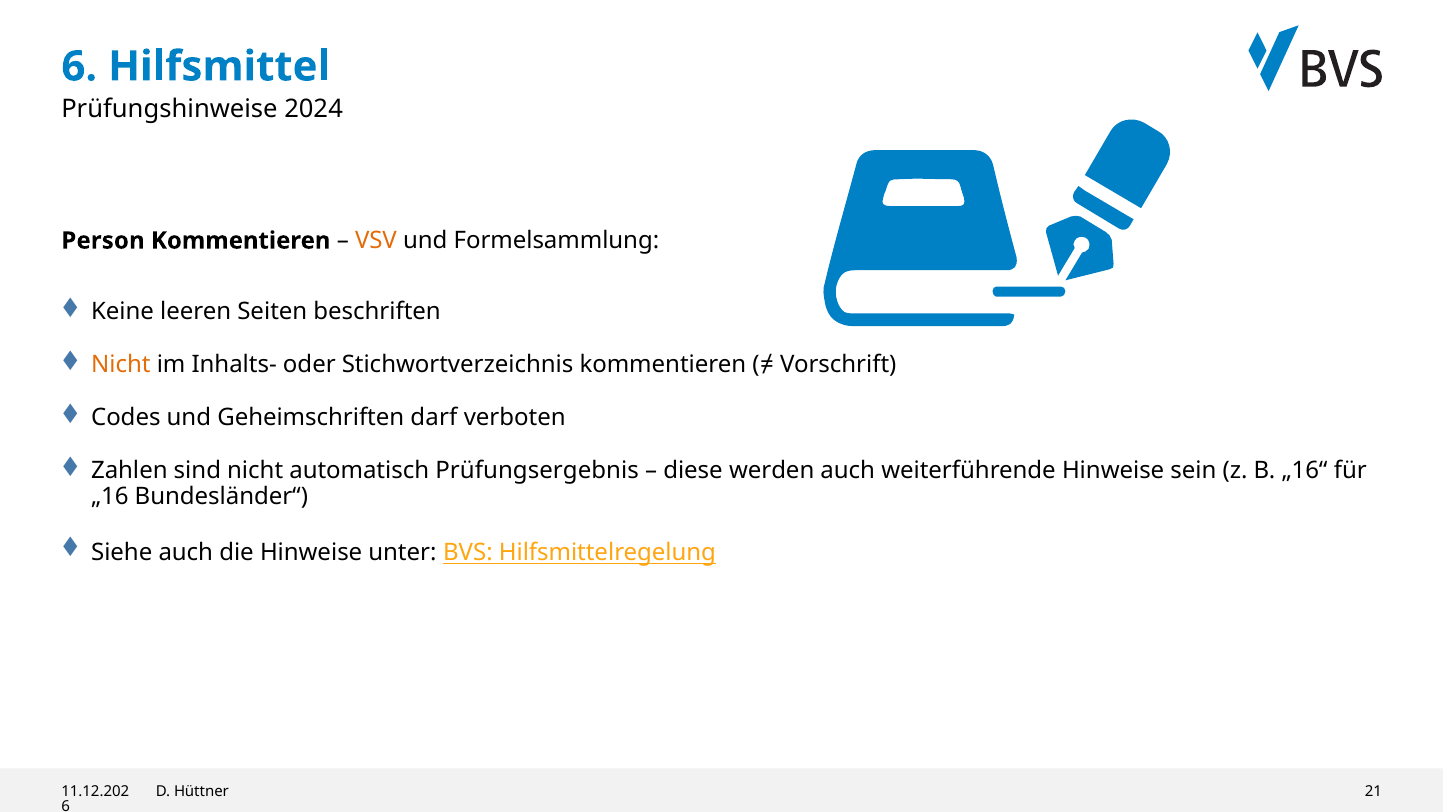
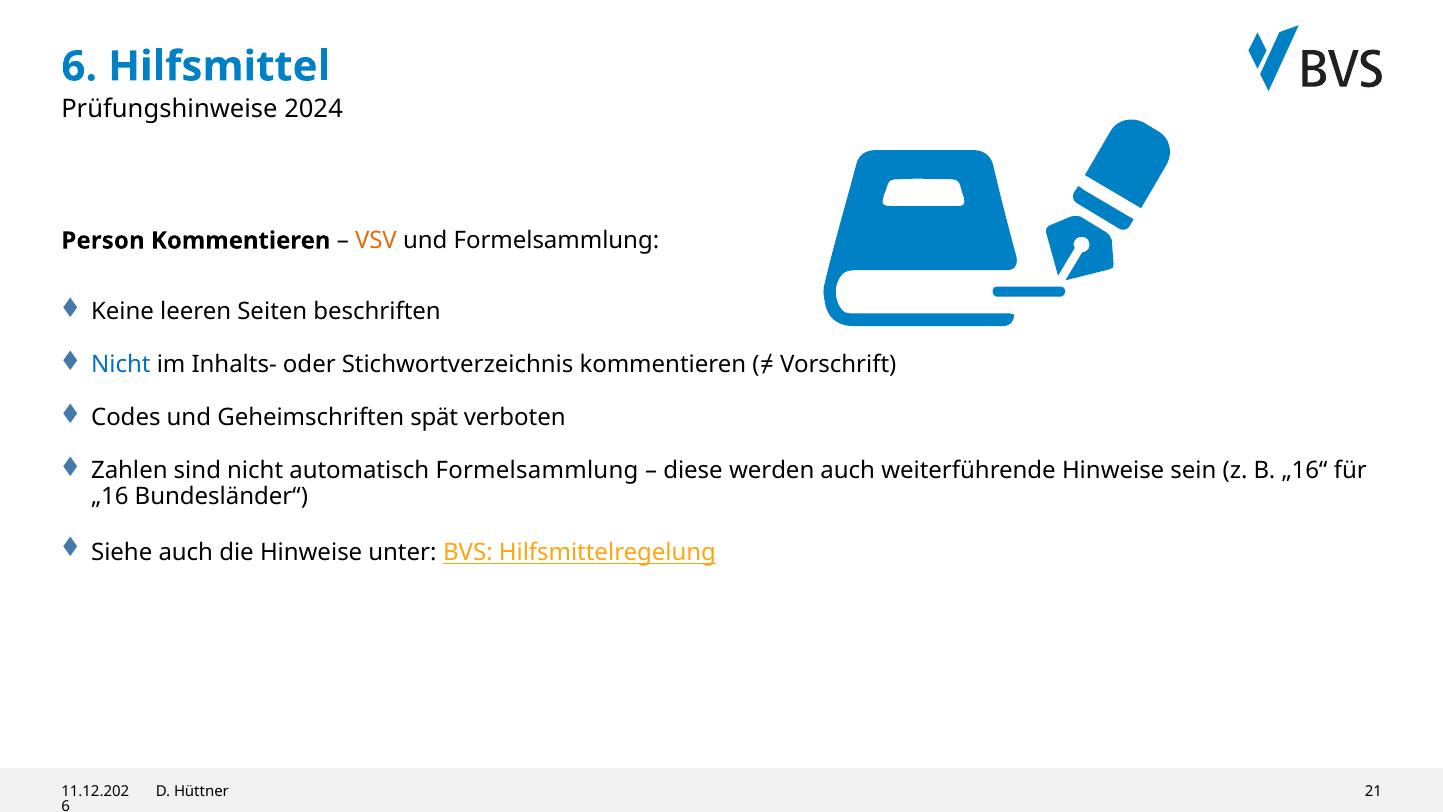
Nicht colour: orange -> blue (121, 365)
darf: darf -> spät (434, 418)
automatisch Prüfungsergebnis: Prüfungsergebnis -> Formelsammlung (537, 471)
